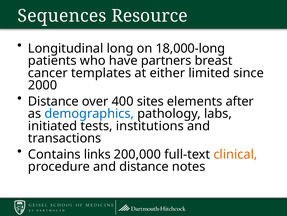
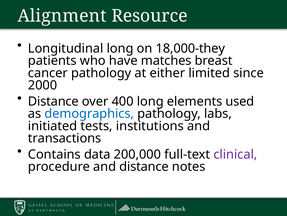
Sequences: Sequences -> Alignment (62, 16)
18,000-long: 18,000-long -> 18,000-they (190, 48)
partners: partners -> matches (166, 60)
cancer templates: templates -> pathology (101, 73)
400 sites: sites -> long (150, 101)
after: after -> used (240, 101)
links: links -> data (97, 154)
clinical colour: orange -> purple (235, 154)
